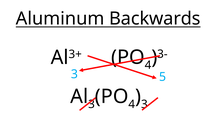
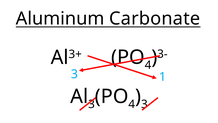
Backwards: Backwards -> Carbonate (155, 19)
5: 5 -> 1 (163, 77)
